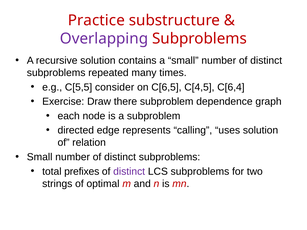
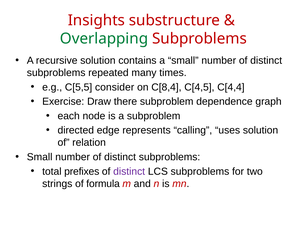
Practice: Practice -> Insights (96, 20)
Overlapping colour: purple -> green (104, 39)
C[6,5: C[6,5 -> C[8,4 (166, 87)
C[6,4: C[6,4 -> C[4,4 (231, 87)
optimal: optimal -> formula (103, 184)
